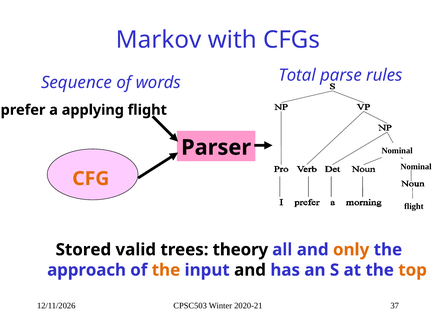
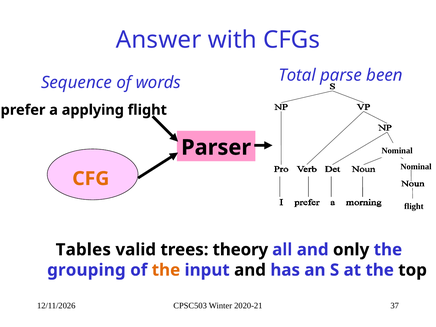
Markov: Markov -> Answer (159, 40)
rules: rules -> been (384, 75)
Stored: Stored -> Tables (83, 250)
only colour: orange -> black (351, 250)
approach: approach -> grouping (86, 270)
top colour: orange -> black (413, 270)
